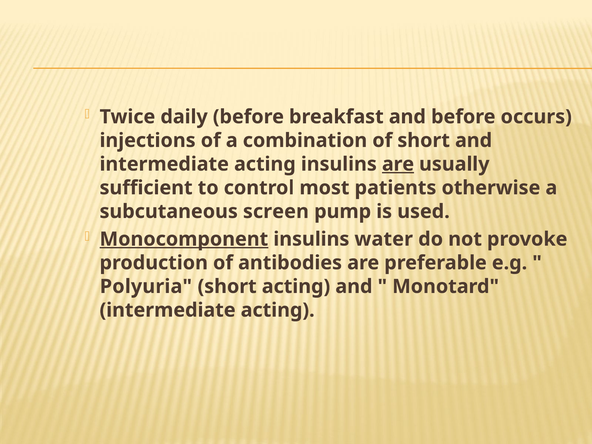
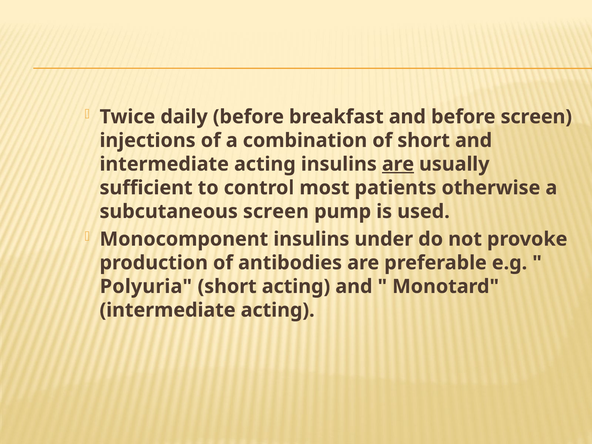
before occurs: occurs -> screen (536, 117)
Monocomponent underline: present -> none (184, 239)
water: water -> under (384, 239)
